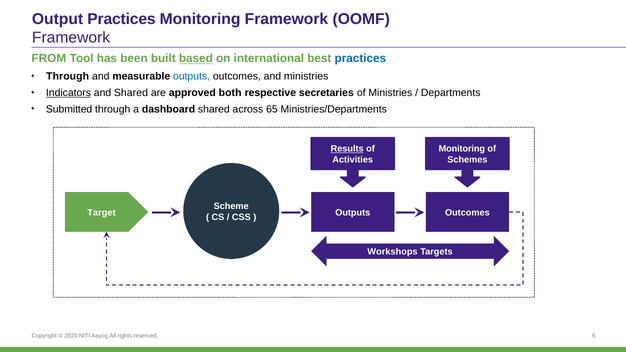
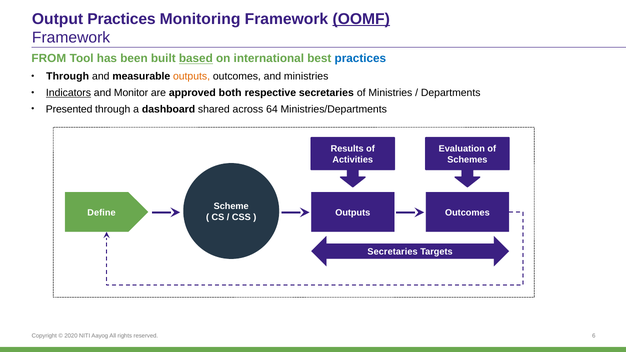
OOMF underline: none -> present (361, 19)
outputs colour: blue -> orange (192, 76)
and Shared: Shared -> Monitor (131, 93)
Submitted: Submitted -> Presented (69, 109)
65: 65 -> 64 (272, 109)
Results underline: present -> none (347, 149)
Monitoring: Monitoring -> Evaluation (462, 149)
Target: Target -> Define (102, 213)
Workshops: Workshops -> Secretaries (393, 252)
